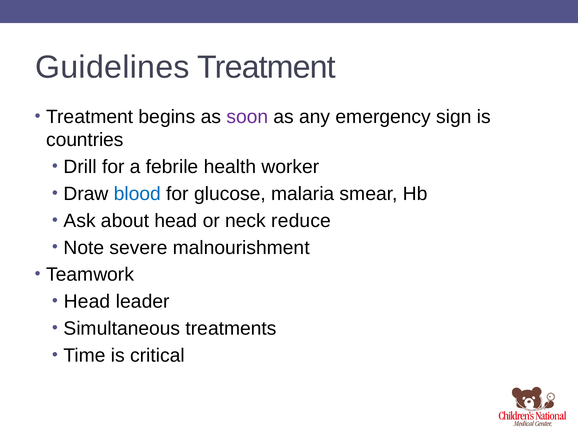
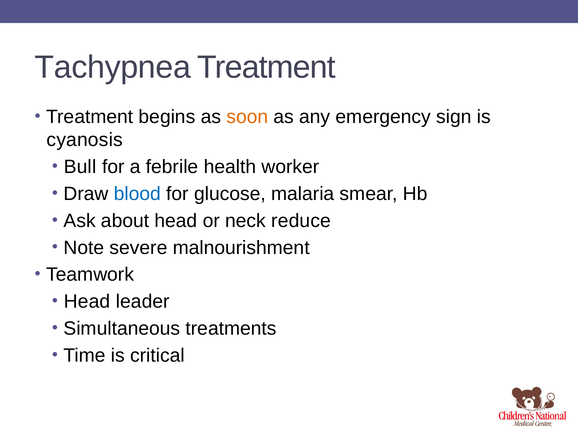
Guidelines: Guidelines -> Tachypnea (113, 67)
soon colour: purple -> orange (247, 117)
countries: countries -> cyanosis (85, 140)
Drill: Drill -> Bull (80, 167)
